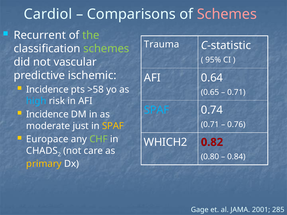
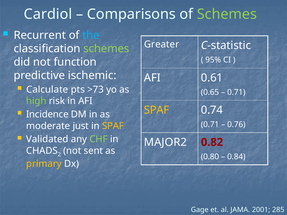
Schemes colour: pink -> light green (227, 14)
the colour: light green -> light blue (91, 35)
Trauma: Trauma -> Greater (162, 44)
vascular: vascular -> function (75, 62)
0.64: 0.64 -> 0.61 (212, 78)
Incidence: Incidence -> Calculate (47, 90)
>58: >58 -> >73 (96, 90)
high colour: light blue -> light green (36, 101)
SPAF colour: light blue -> yellow (157, 110)
Europace: Europace -> Validated (47, 139)
WHICH2: WHICH2 -> MAJOR2 (165, 142)
care: care -> sent (93, 151)
